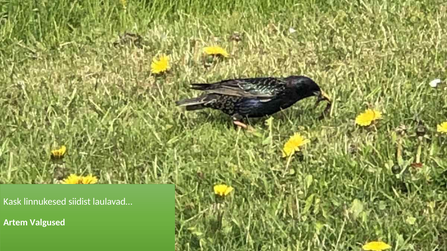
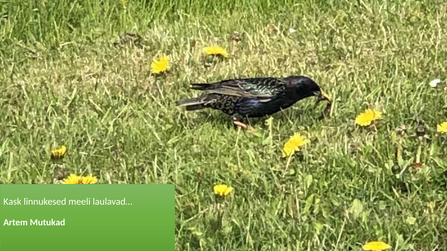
siidist: siidist -> meeli (80, 202)
Valgused: Valgused -> Mutukad (48, 223)
